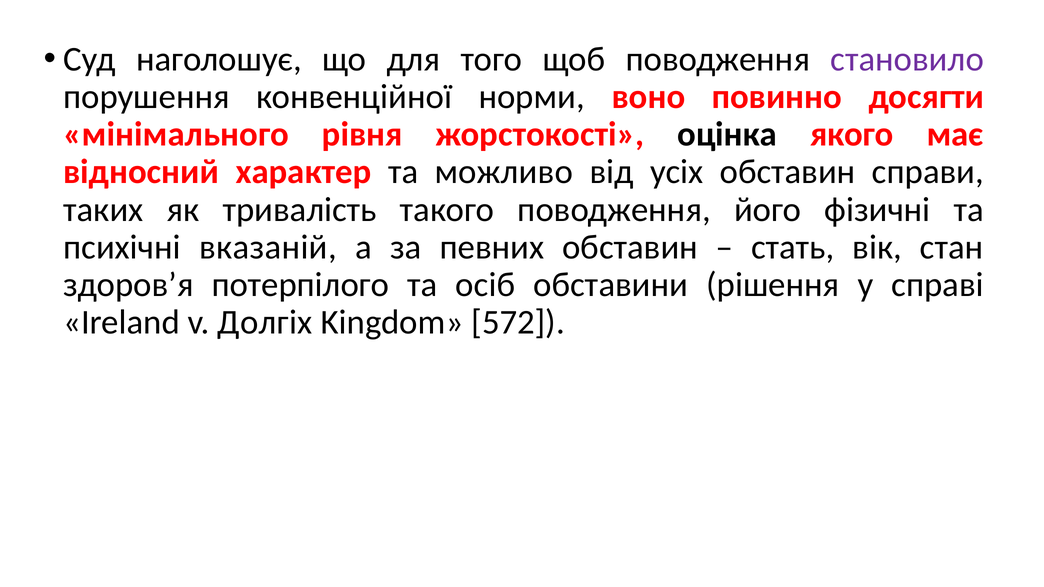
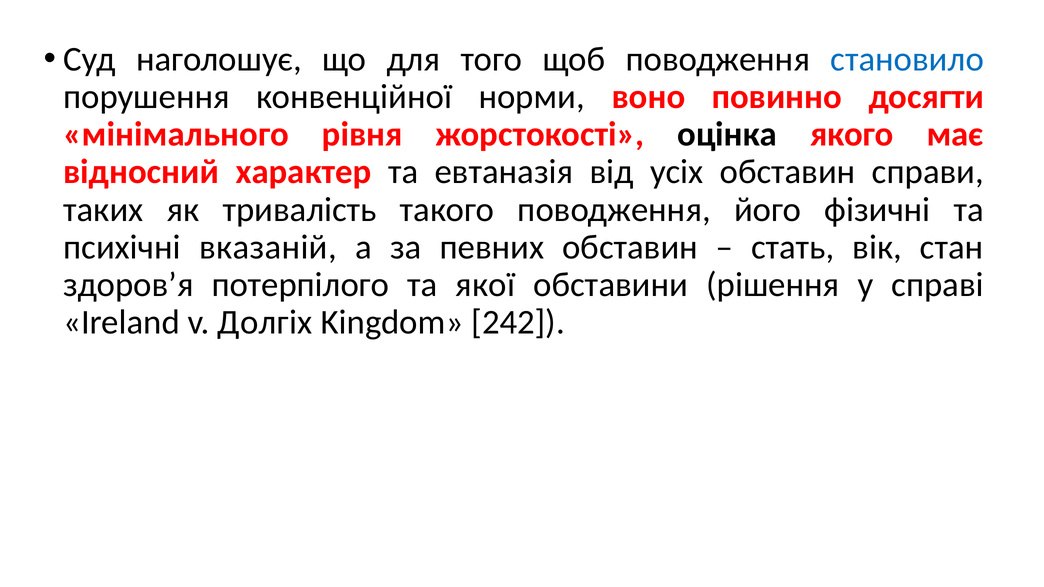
становило colour: purple -> blue (907, 59)
можливо: можливо -> евтаназія (504, 172)
осіб: осіб -> якої (485, 285)
572: 572 -> 242 (518, 322)
